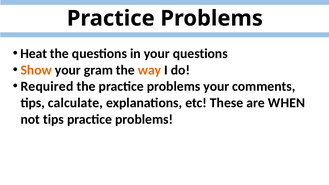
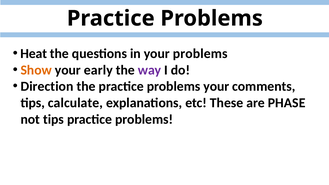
your questions: questions -> problems (200, 54)
gram: gram -> early (98, 70)
way colour: orange -> purple (150, 70)
Required: Required -> Direction (47, 87)
WHEN: WHEN -> PHASE (287, 103)
